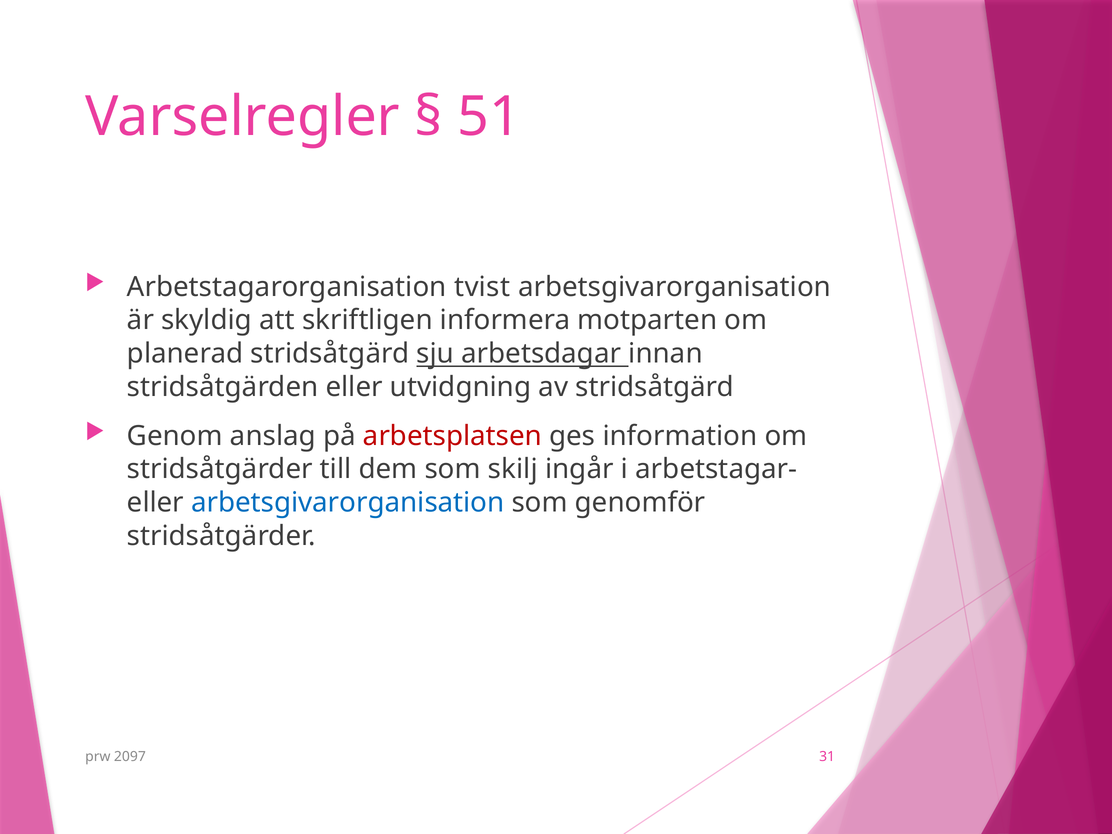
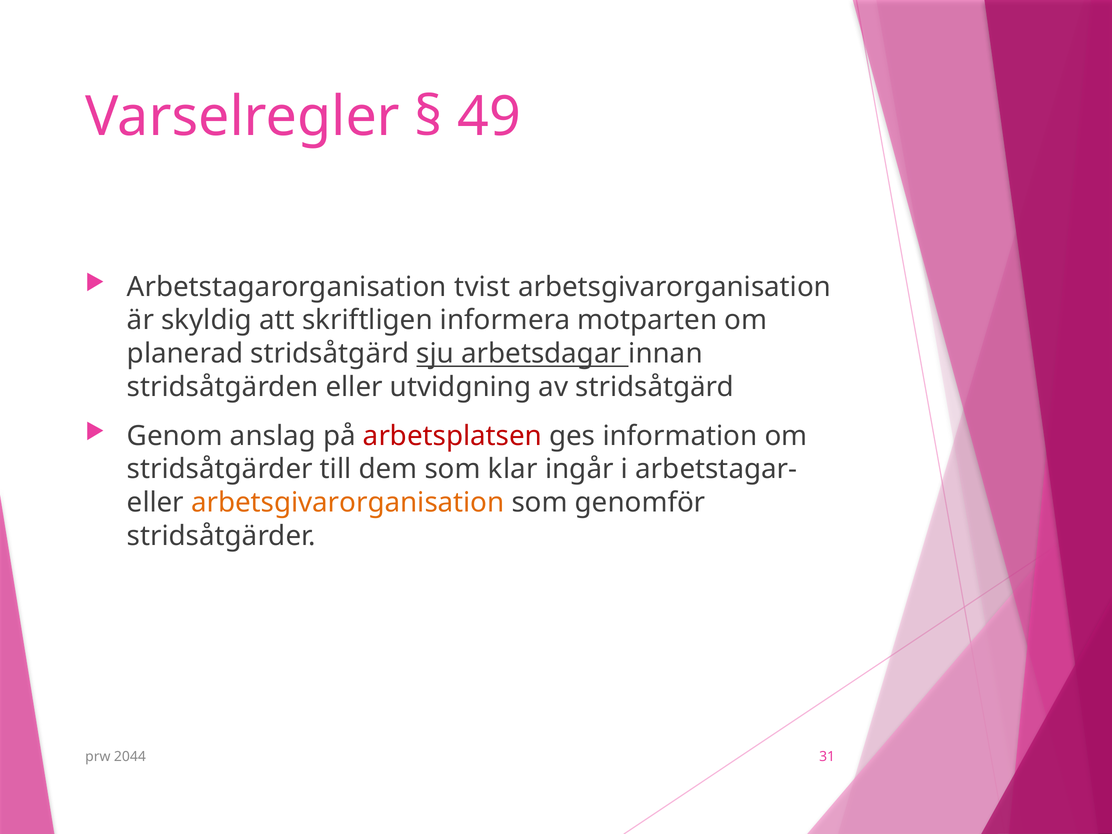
51: 51 -> 49 (489, 117)
skilj: skilj -> klar (513, 469)
arbetsgivarorganisation colour: blue -> orange (348, 503)
2097: 2097 -> 2044 (130, 757)
